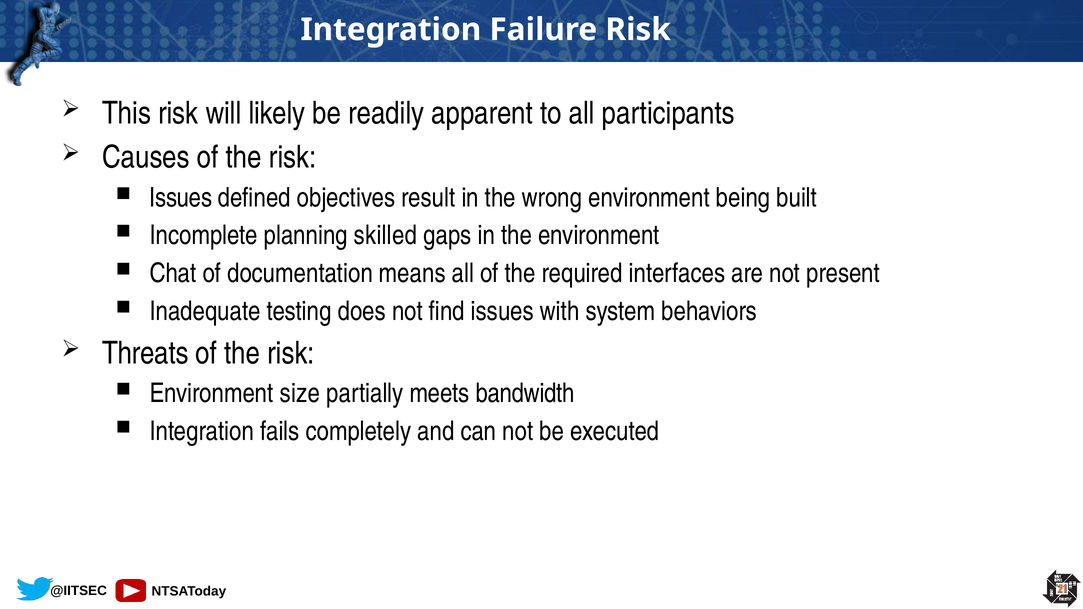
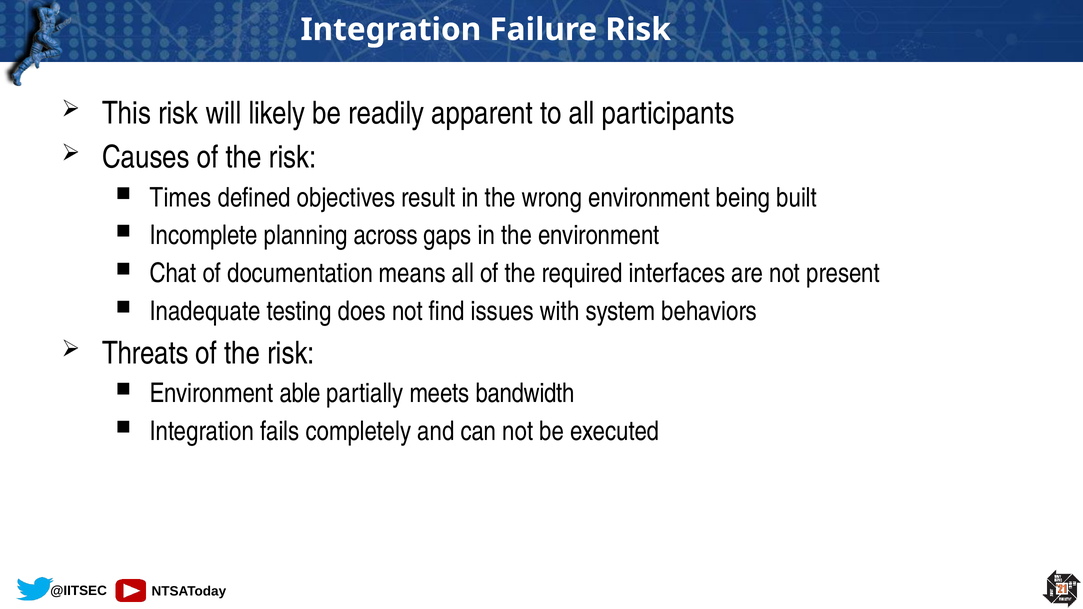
Issues: Issues -> Times (180, 198)
skilled: skilled -> across (386, 236)
size: size -> able (300, 394)
